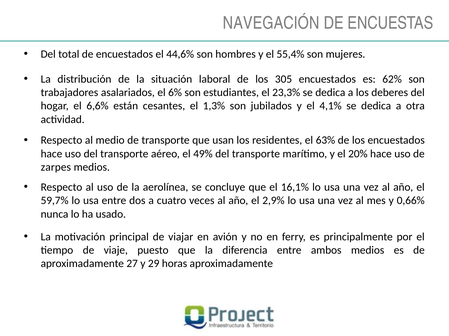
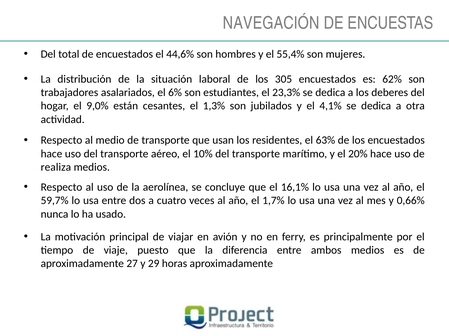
6,6%: 6,6% -> 9,0% (98, 106)
49%: 49% -> 10% (203, 154)
zarpes: zarpes -> realiza (56, 168)
2,9%: 2,9% -> 1,7% (273, 201)
